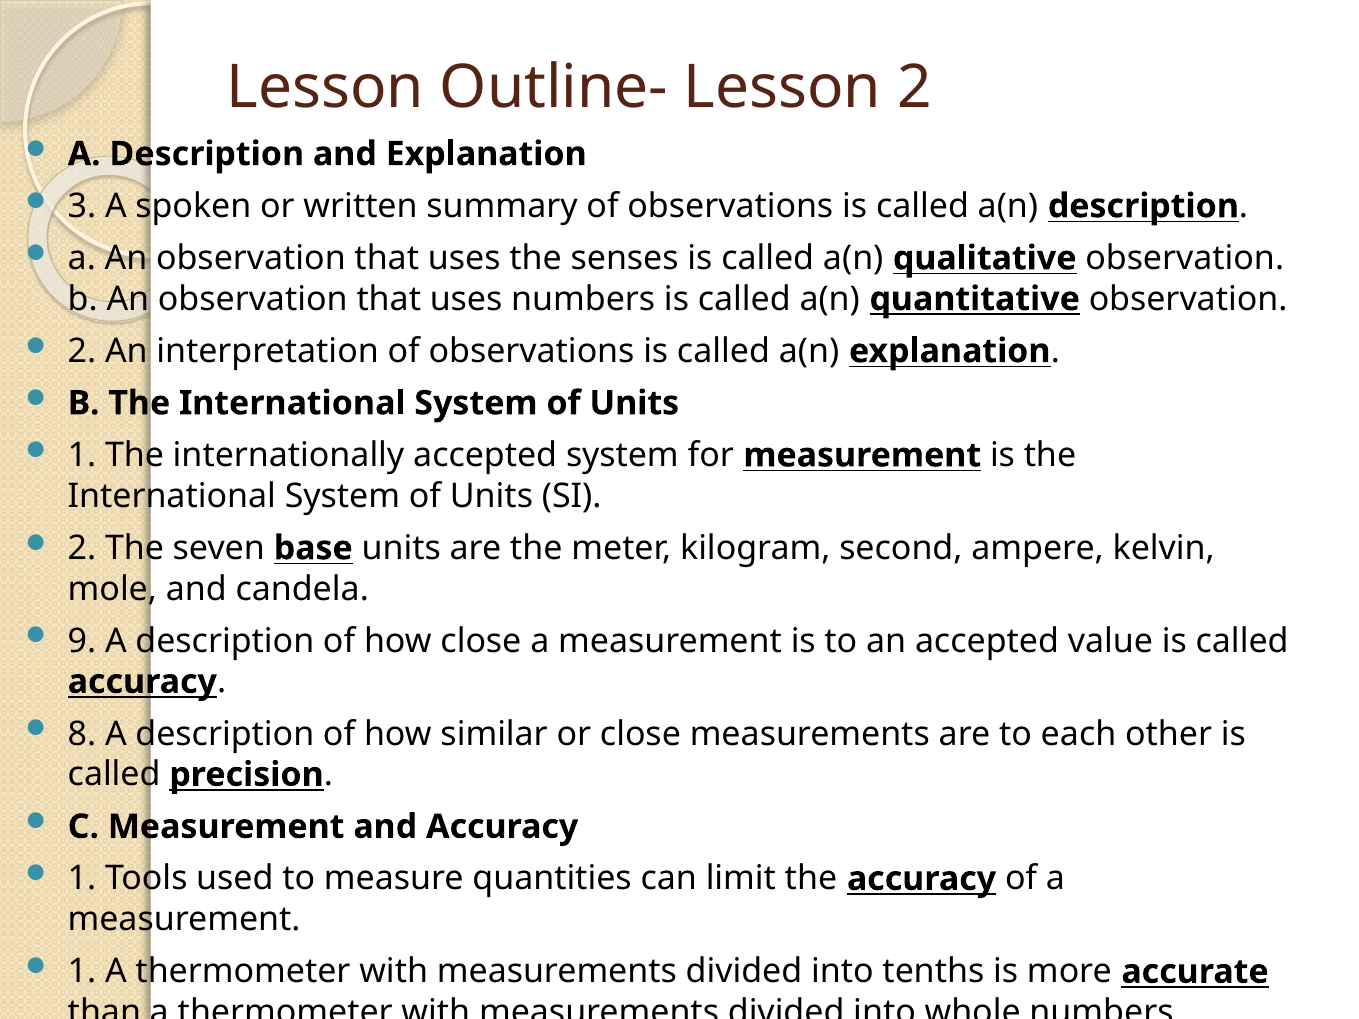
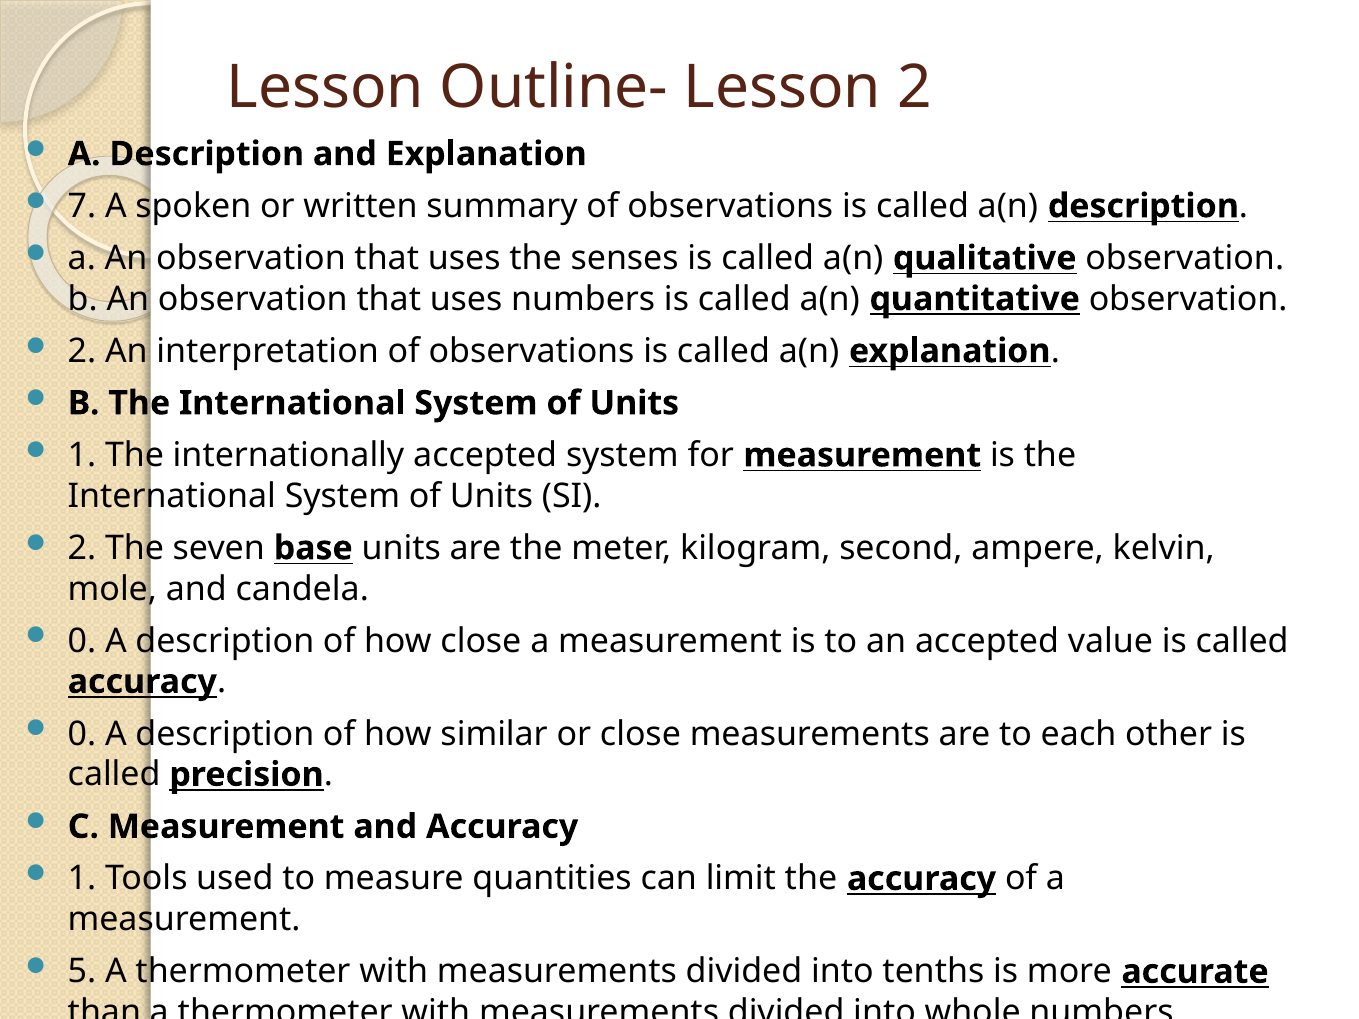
3: 3 -> 7 (82, 206)
9: 9 -> 0 (82, 641)
8: 8 -> 0 (82, 734)
1: 1 -> 5 (82, 972)
